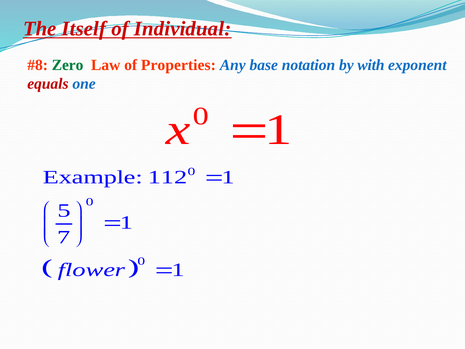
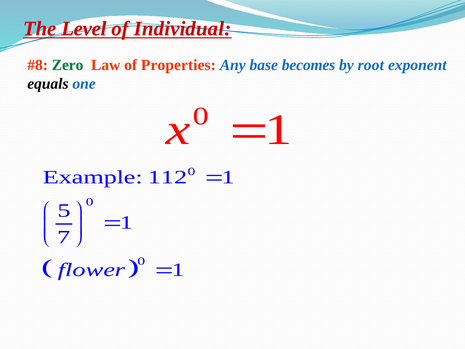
Itself: Itself -> Level (84, 29)
notation: notation -> becomes (309, 65)
with: with -> root (371, 65)
equals colour: red -> black (48, 84)
